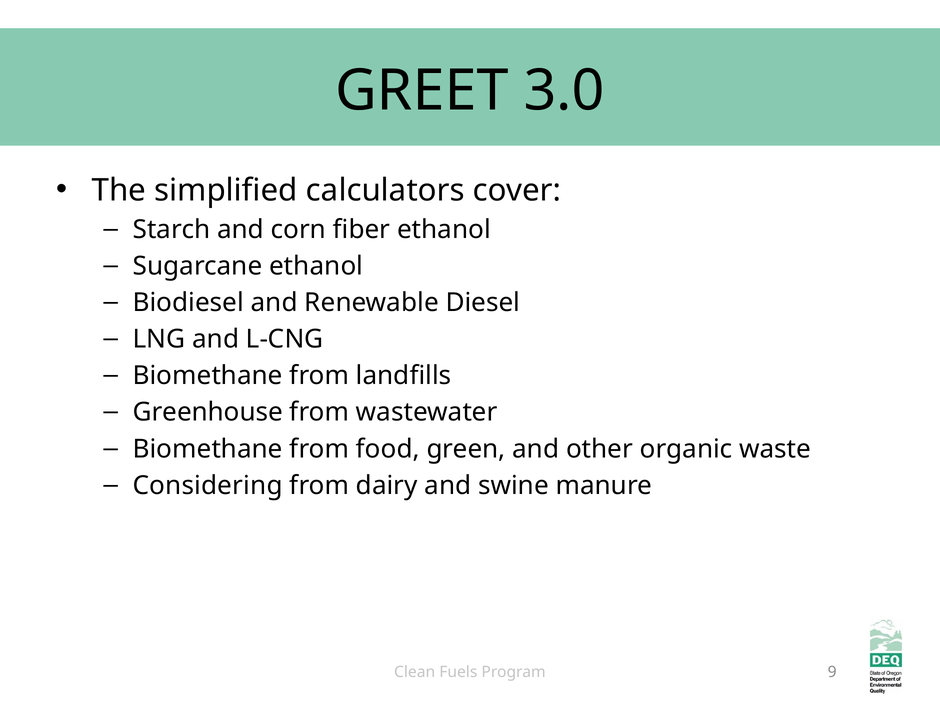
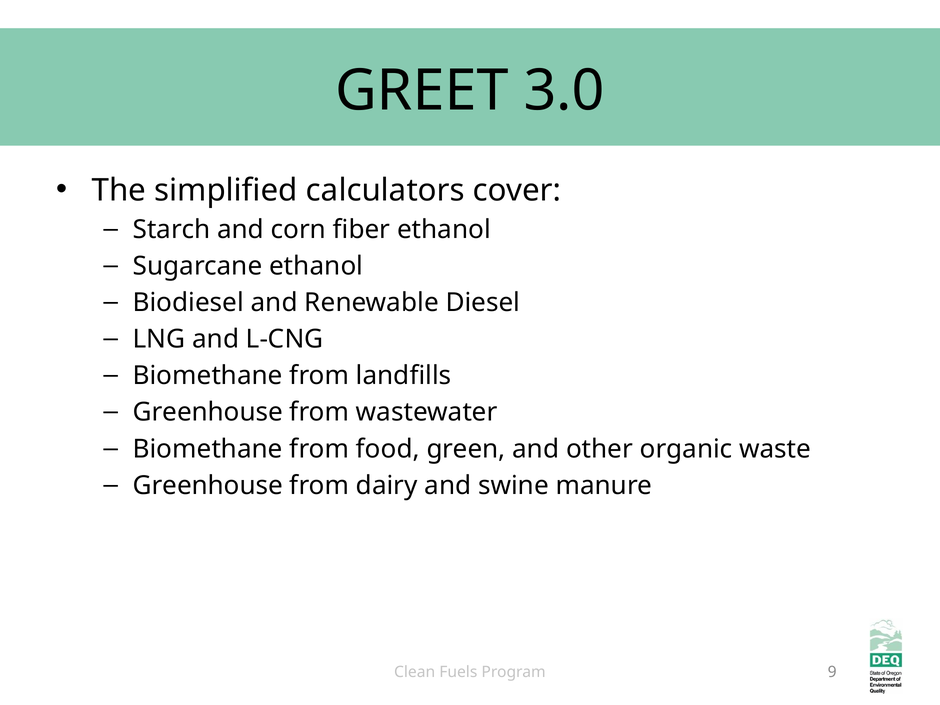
Considering: Considering -> Greenhouse (208, 485)
